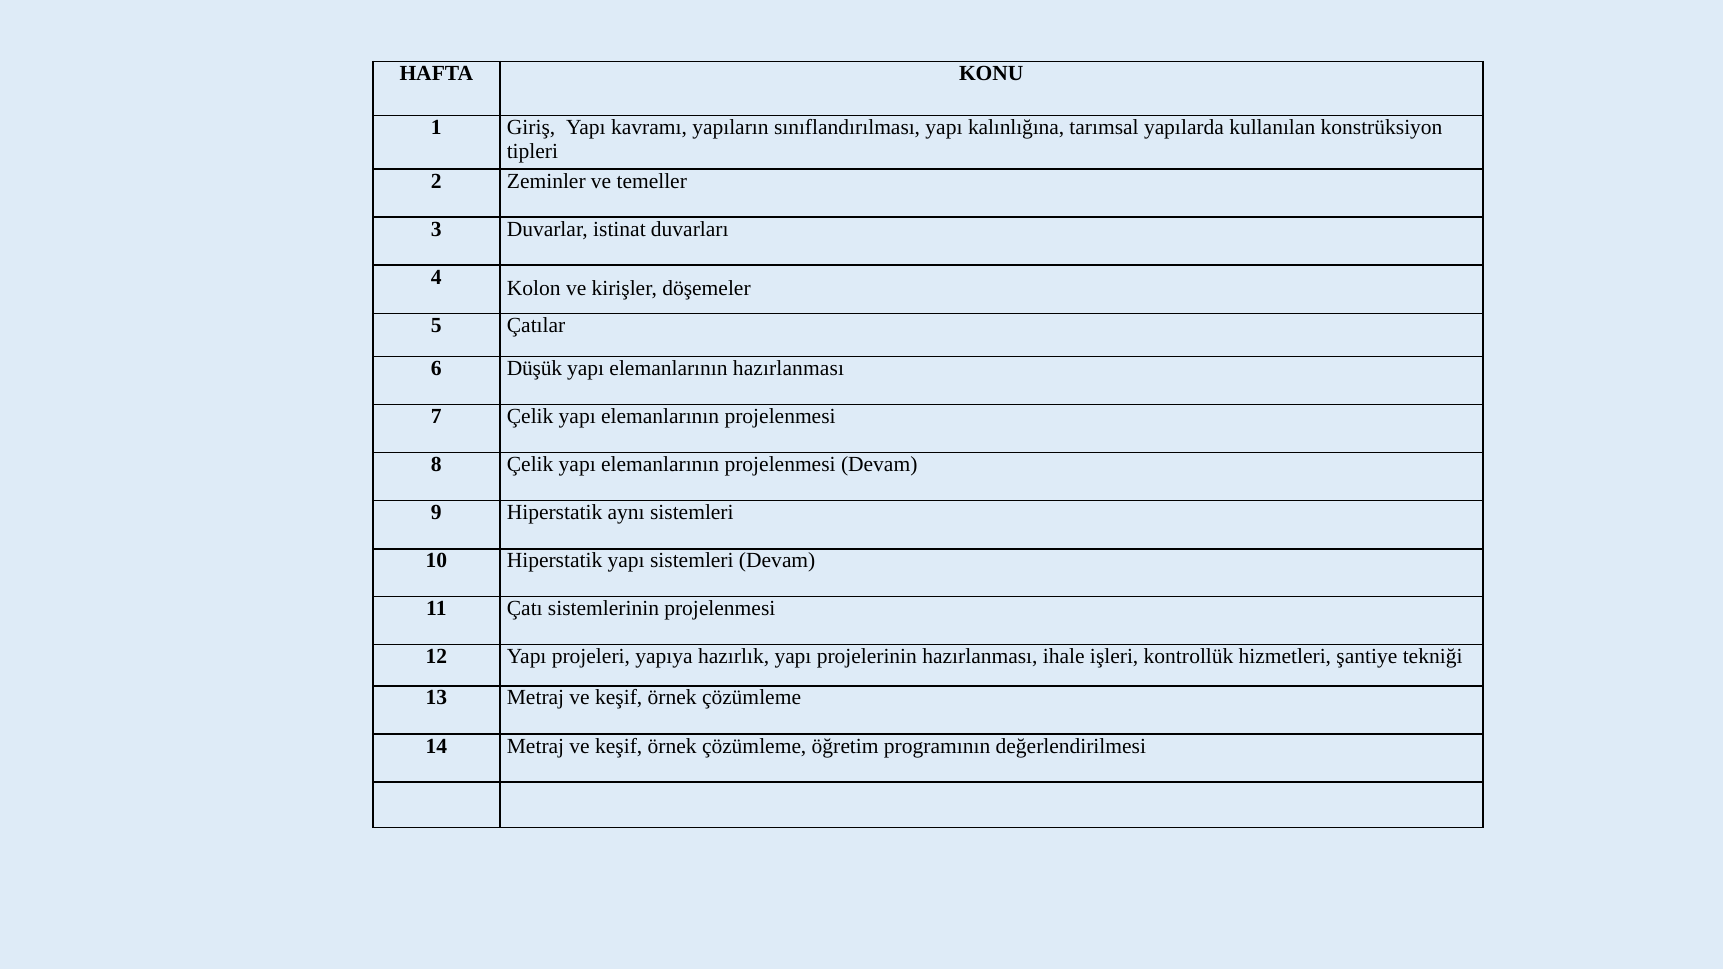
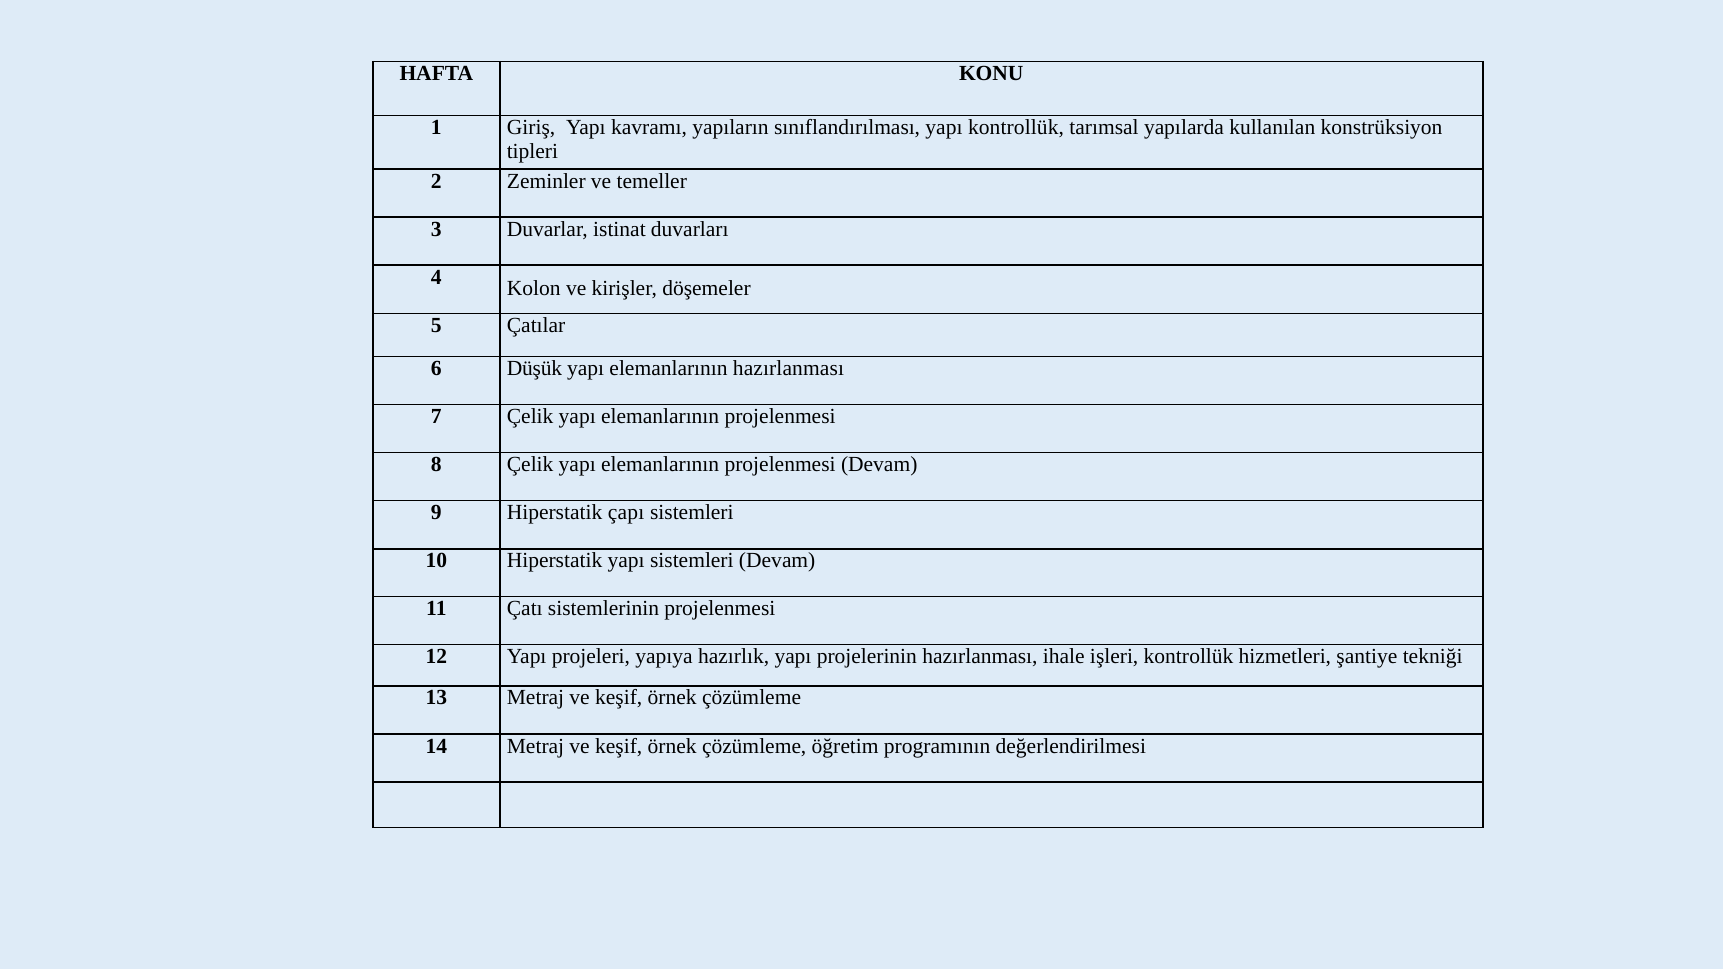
yapı kalınlığına: kalınlığına -> kontrollük (1016, 127)
aynı: aynı -> çapı (626, 513)
